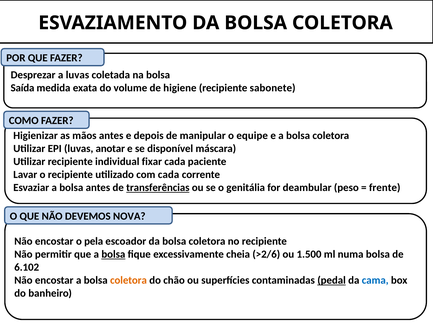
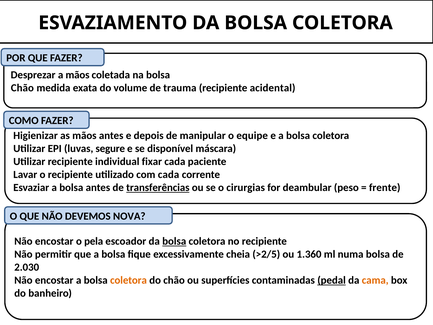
a luvas: luvas -> mãos (78, 75)
Saída: Saída -> Chão (22, 88)
higiene: higiene -> trauma (180, 88)
sabonete: sabonete -> acidental (273, 88)
anotar: anotar -> segure (110, 148)
genitália: genitália -> cirurgias (246, 187)
bolsa underline: none -> present (174, 241)
bolsa underline: present -> none (113, 254)
>2/6: >2/6 -> >2/5 (266, 254)
1.500: 1.500 -> 1.360 (309, 254)
6.102: 6.102 -> 2.030 (27, 267)
cama colour: blue -> orange (375, 280)
